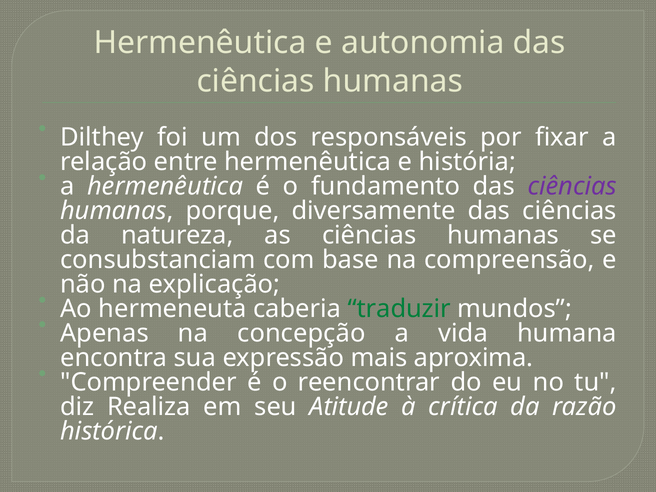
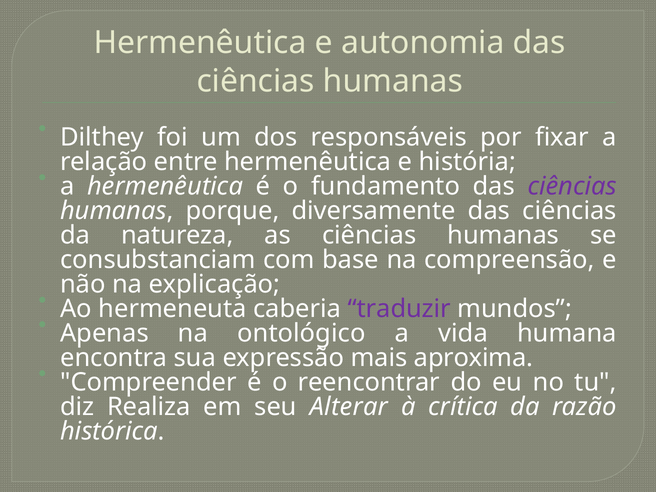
traduzir colour: green -> purple (399, 309)
concepção: concepção -> ontológico (301, 334)
Atitude: Atitude -> Alterar (349, 407)
